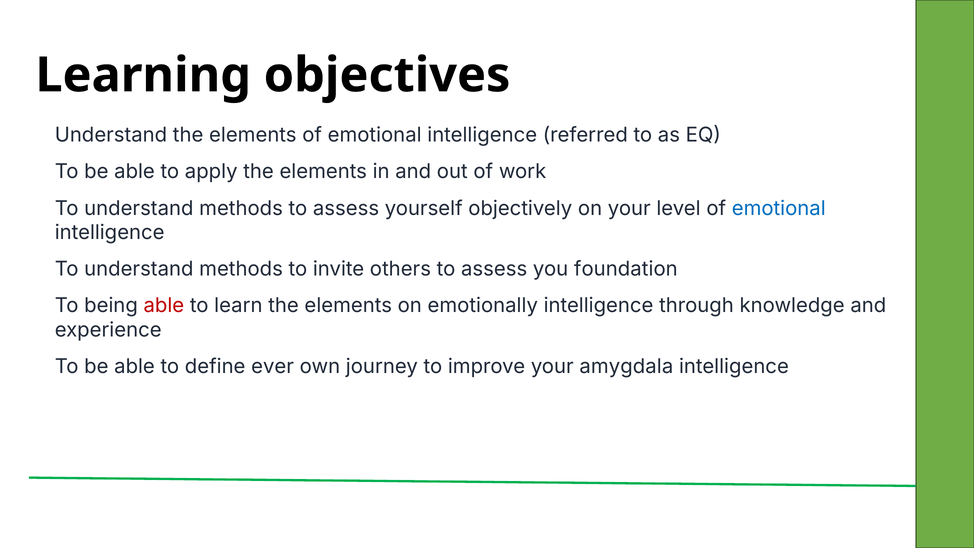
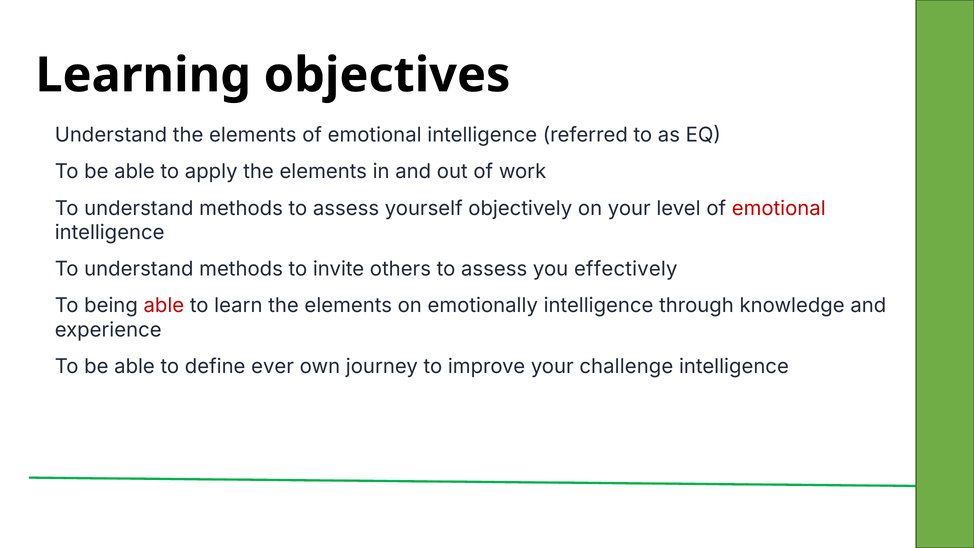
emotional colour: blue -> red (779, 208)
foundation: foundation -> effectively (626, 269)
amygdala: amygdala -> challenge (626, 367)
